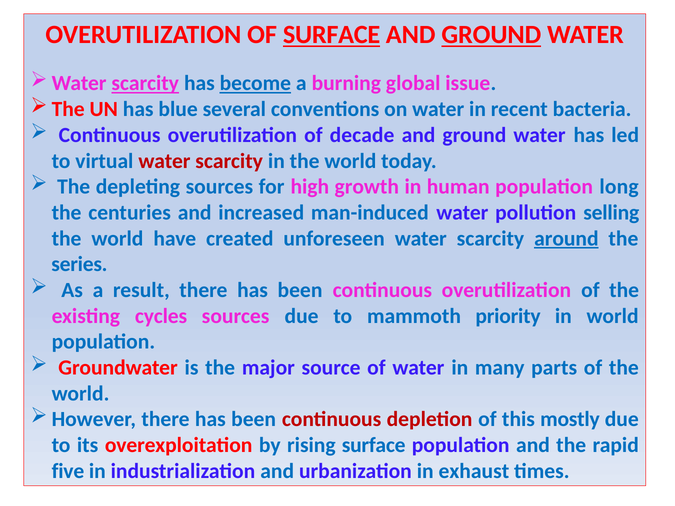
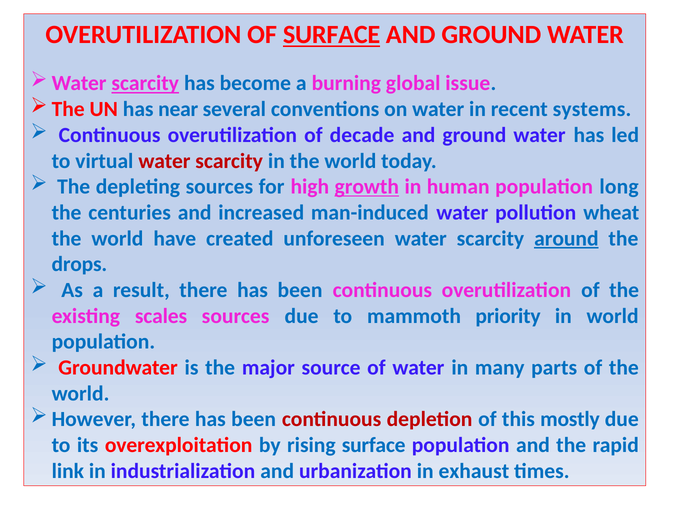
GROUND underline: present -> none (491, 35)
become underline: present -> none (255, 83)
blue: blue -> near (178, 109)
bacteria: bacteria -> systems (592, 109)
growth underline: none -> present (367, 187)
selling: selling -> wheat (611, 213)
series: series -> drops (79, 264)
cycles: cycles -> scales (161, 316)
five: five -> link (68, 471)
